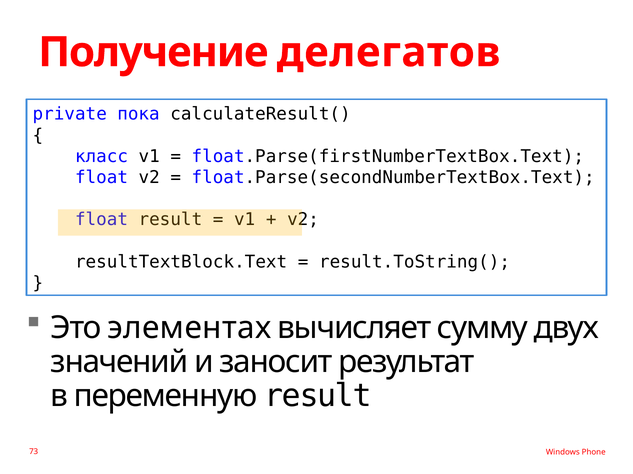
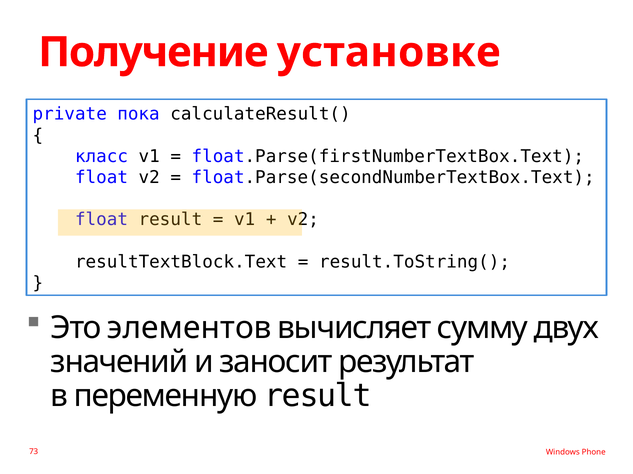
делегатов: делегатов -> установке (389, 52)
элементах: элементах -> элементов (189, 328)
